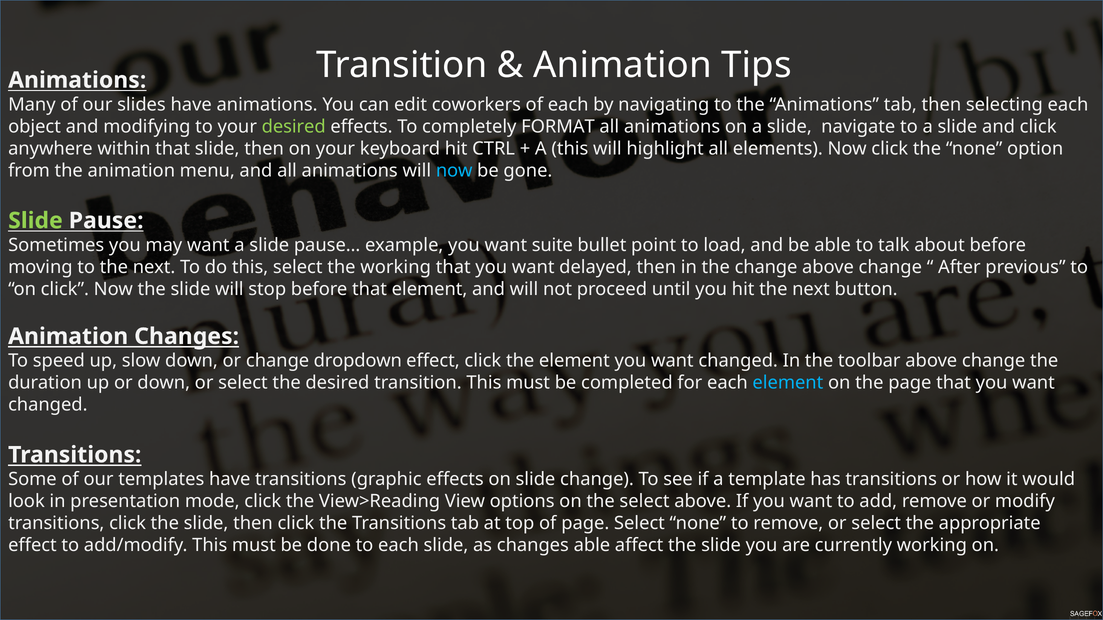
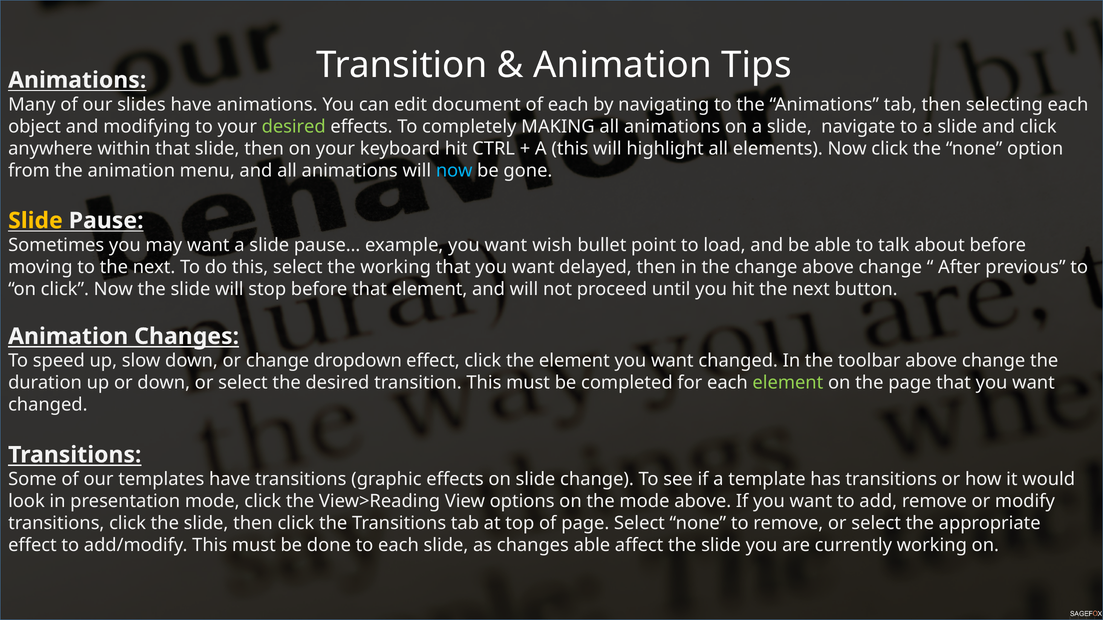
coworkers: coworkers -> document (476, 105)
FORMAT: FORMAT -> MAKING (558, 127)
Slide colour: light green -> yellow (35, 221)
suite: suite -> wish (552, 245)
element colour: light blue -> light green (788, 383)
the select: select -> mode (644, 502)
